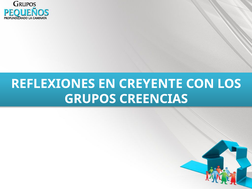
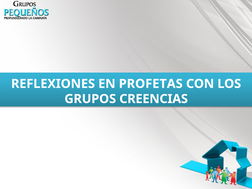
CREYENTE: CREYENTE -> PROFETAS (151, 84)
